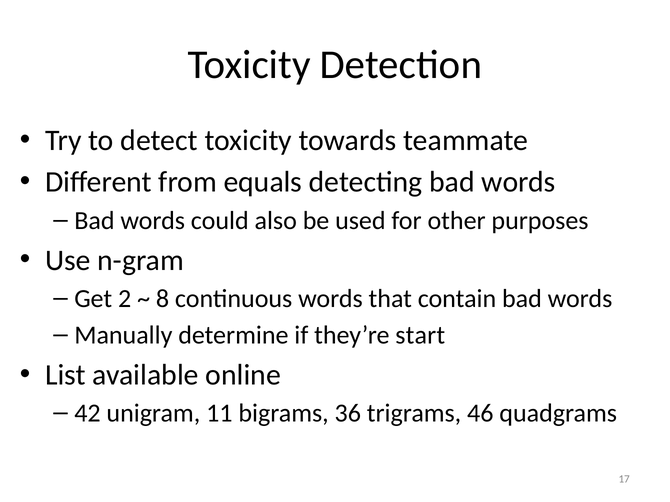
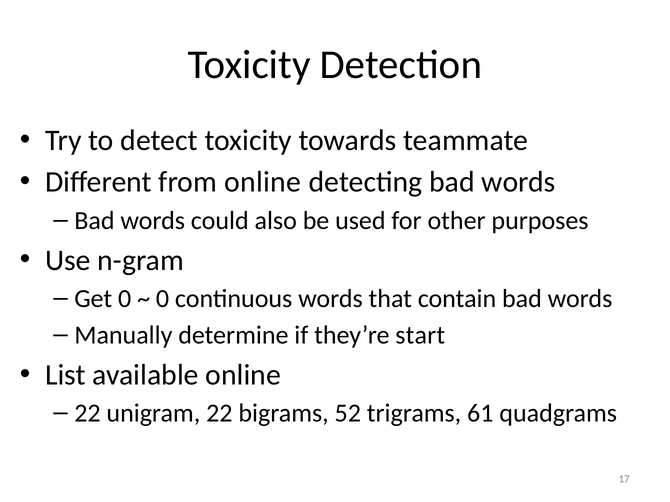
from equals: equals -> online (263, 182)
Get 2: 2 -> 0 (125, 299)
8: 8 -> 0 (163, 299)
42: 42 -> 22 (87, 414)
unigram 11: 11 -> 22 (219, 414)
36: 36 -> 52 (348, 414)
46: 46 -> 61 (480, 414)
